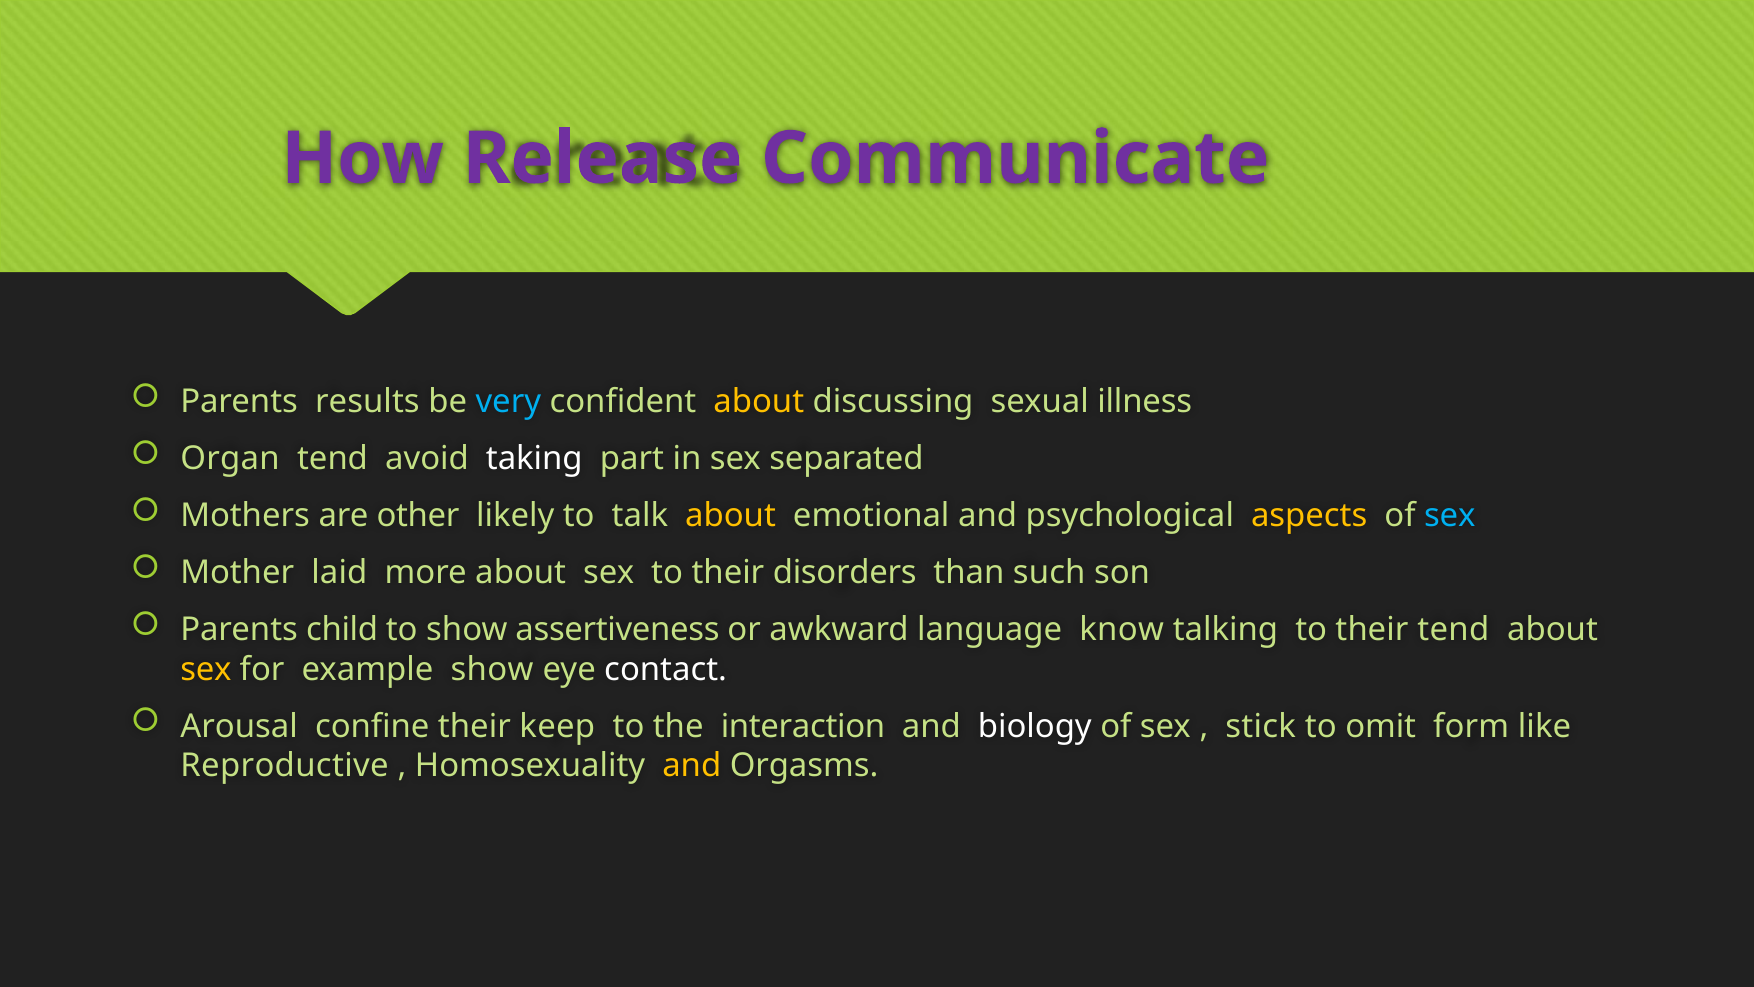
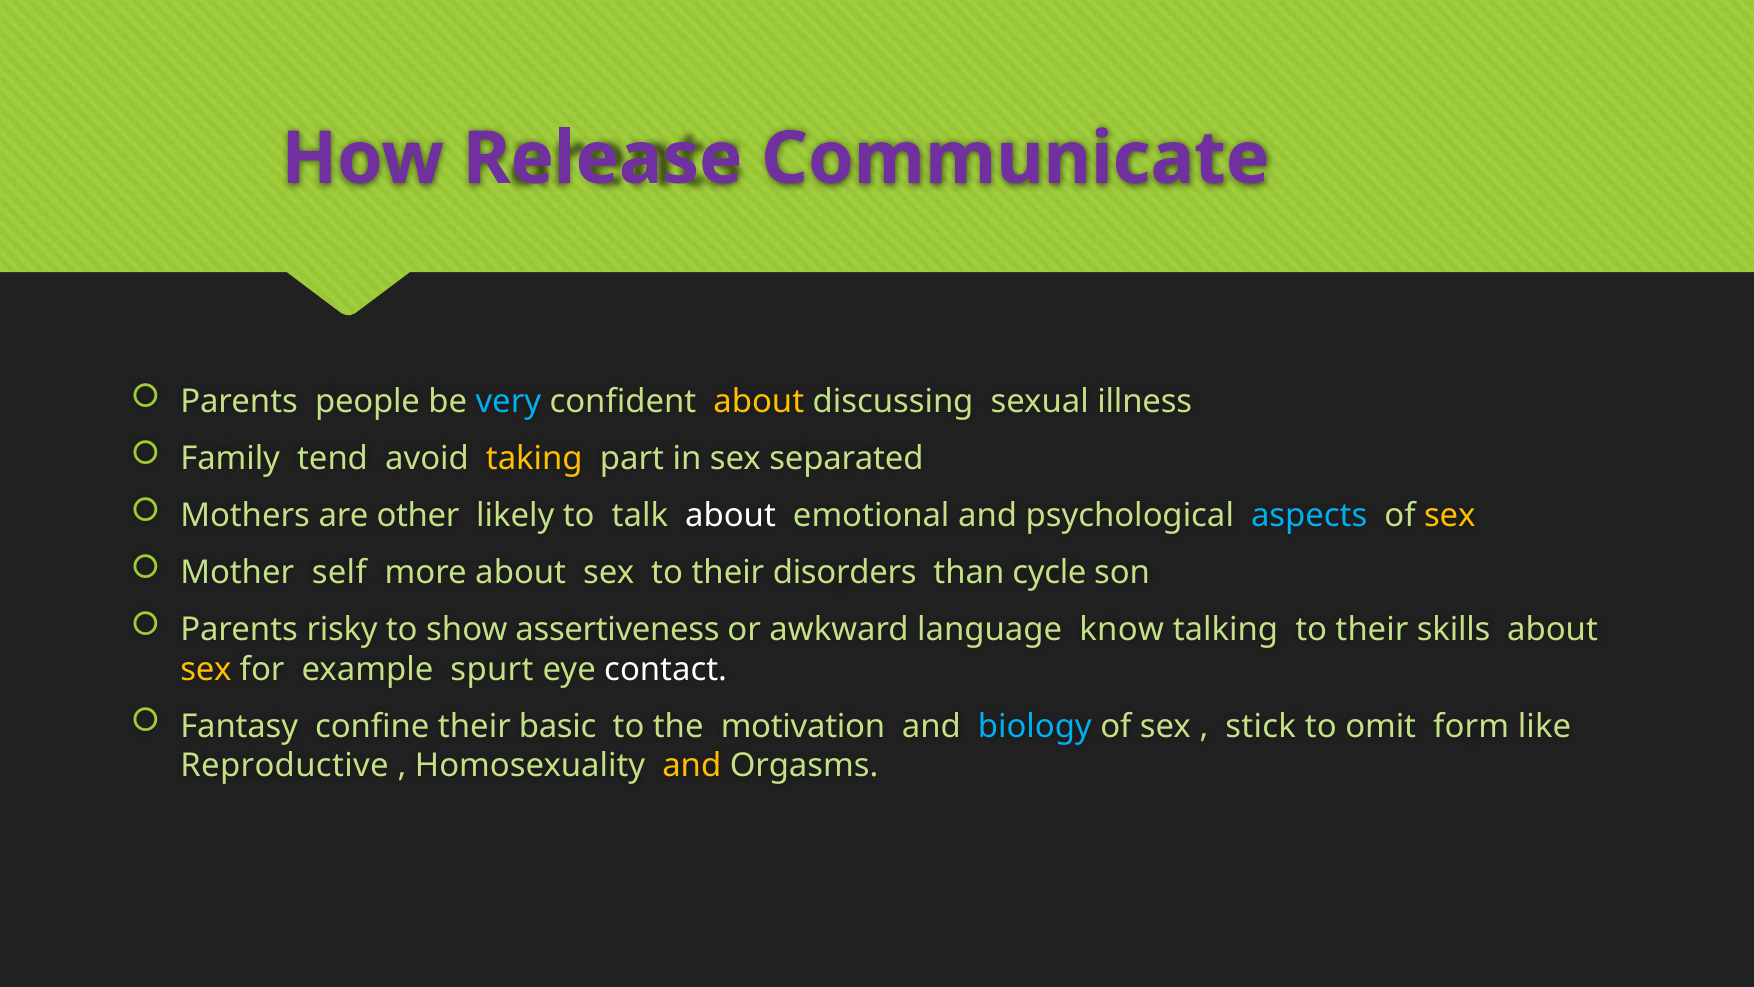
results: results -> people (368, 402)
Organ: Organ -> Family (230, 459)
taking colour: white -> yellow (534, 459)
about colour: yellow -> white (731, 516)
aspects colour: yellow -> light blue (1309, 516)
sex colour: light blue -> yellow (1450, 516)
laid: laid -> self (339, 573)
such: such -> cycle (1049, 573)
child: child -> risky (342, 630)
their tend: tend -> skills (1454, 630)
example show: show -> spurt (492, 669)
Arousal: Arousal -> Fantasy (239, 726)
keep: keep -> basic (558, 726)
interaction: interaction -> motivation (803, 726)
biology colour: white -> light blue (1035, 726)
